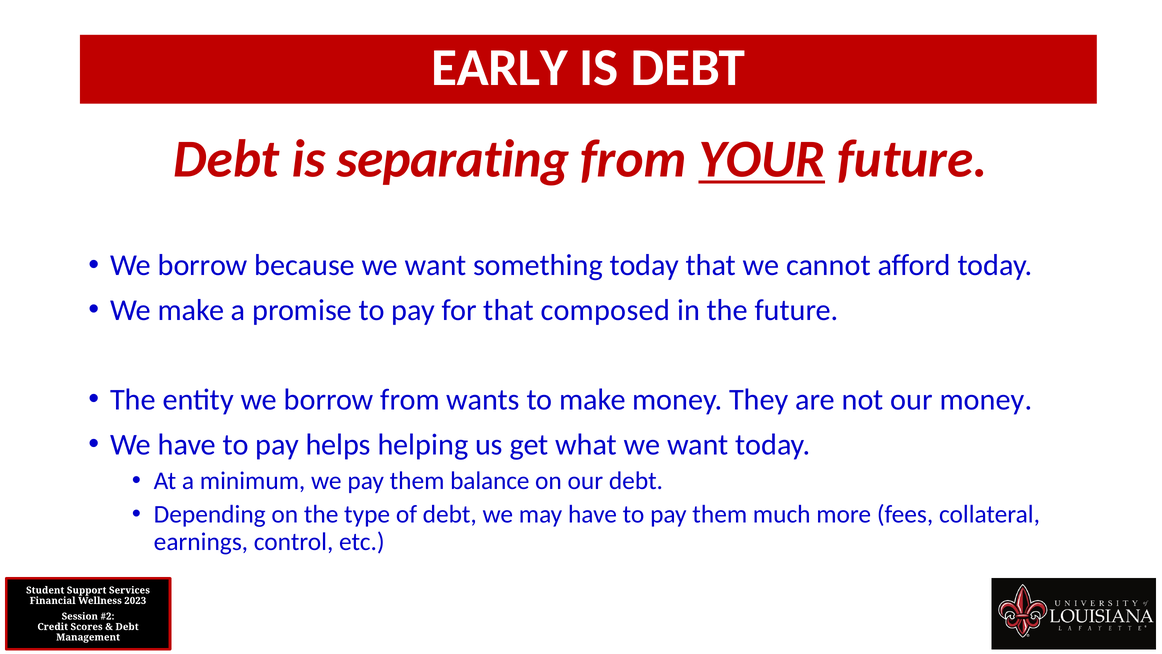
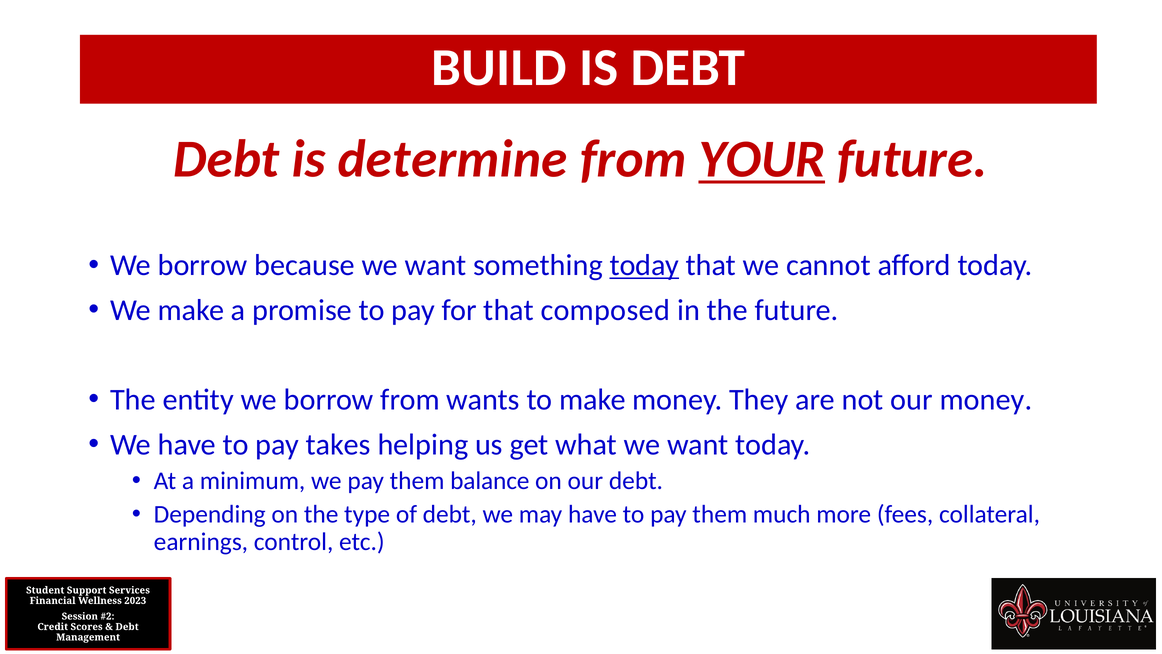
EARLY: EARLY -> BUILD (499, 68)
separating: separating -> determine (453, 159)
today underline: none -> present (644, 265)
helps: helps -> takes (338, 444)
